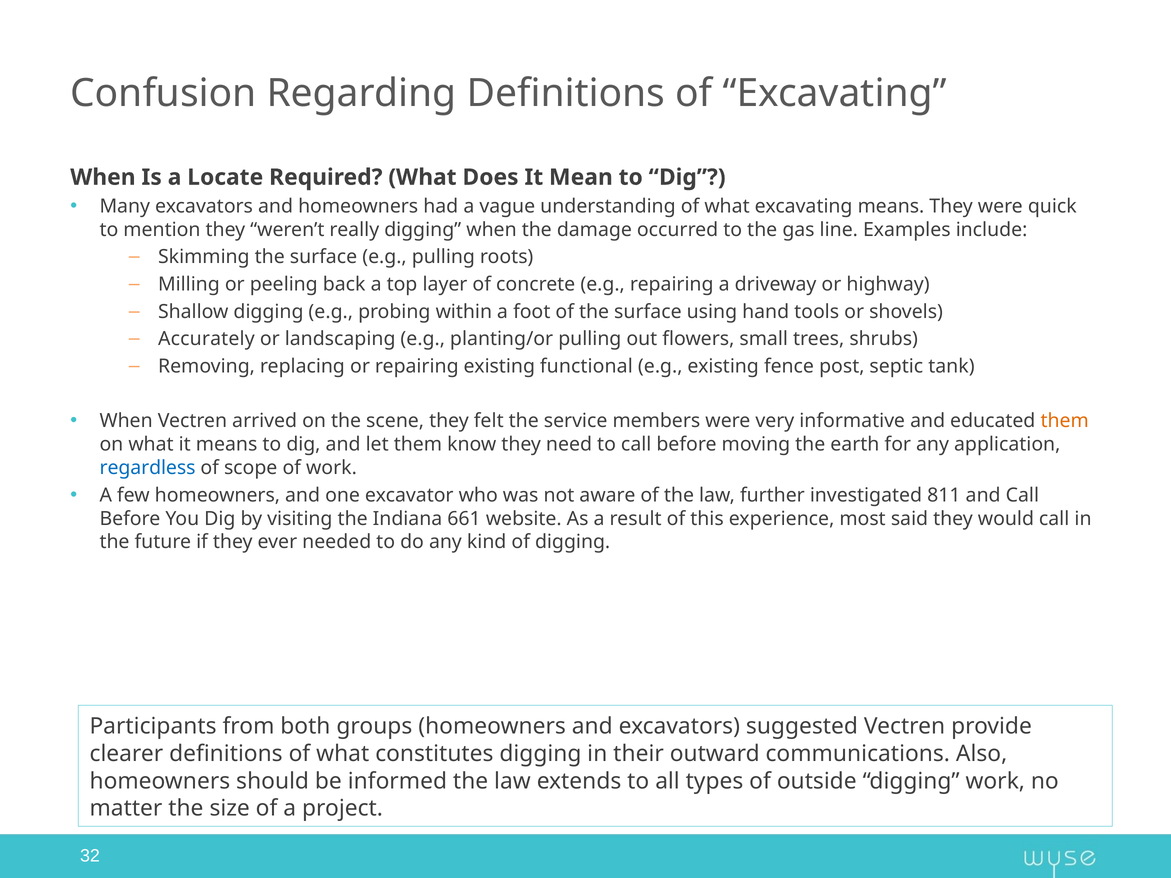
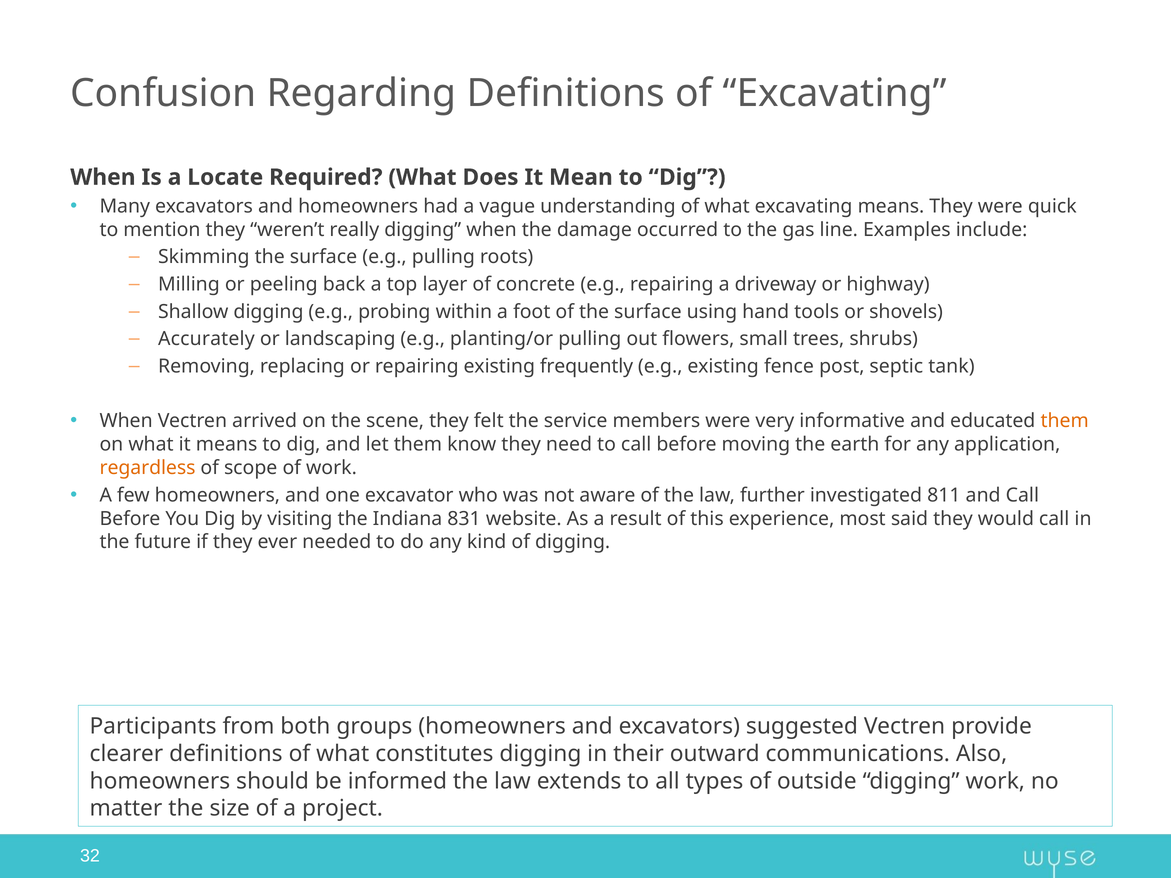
functional: functional -> frequently (587, 366)
regardless colour: blue -> orange (148, 468)
661: 661 -> 831 (464, 519)
